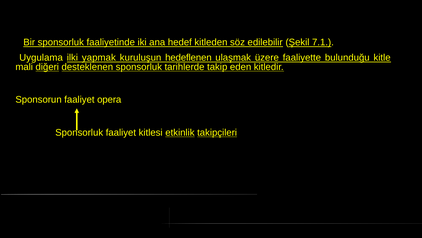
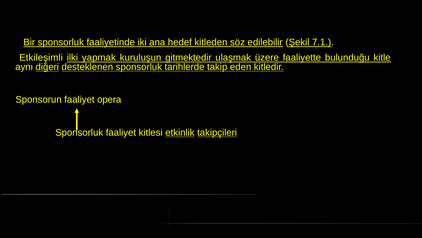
Uygulama: Uygulama -> Etkileşimli (41, 58)
hedeflenen: hedeflenen -> gitmektedir (188, 58)
mali: mali -> aynı (24, 67)
